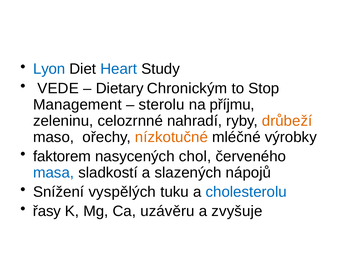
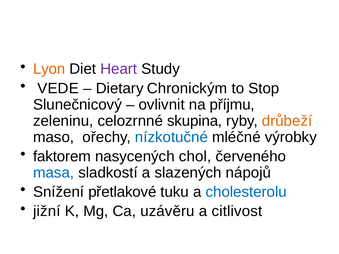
Lyon colour: blue -> orange (49, 69)
Heart colour: blue -> purple (119, 69)
Management: Management -> Slunečnicový (77, 105)
sterolu: sterolu -> ovlivnit (162, 105)
nahradí: nahradí -> skupina (195, 121)
nízkotučné colour: orange -> blue (171, 137)
vyspělých: vyspělých -> přetlakové (122, 192)
řasy: řasy -> jižní (47, 211)
zvyšuje: zvyšuje -> citlivost (237, 211)
